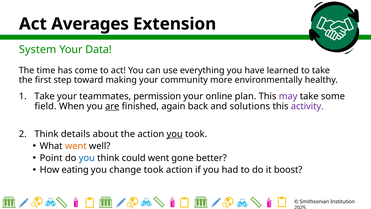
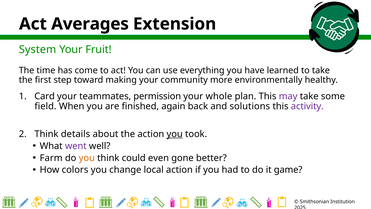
Data: Data -> Fruit (98, 50)
Take: Take -> Card (45, 96)
online: online -> whole (219, 96)
are underline: present -> none (112, 106)
went colour: orange -> purple (76, 146)
Point: Point -> Farm (51, 158)
you colour: blue -> orange (87, 158)
could went: went -> even (158, 158)
eating: eating -> colors (75, 170)
change took: took -> local (154, 170)
boost: boost -> game (288, 170)
